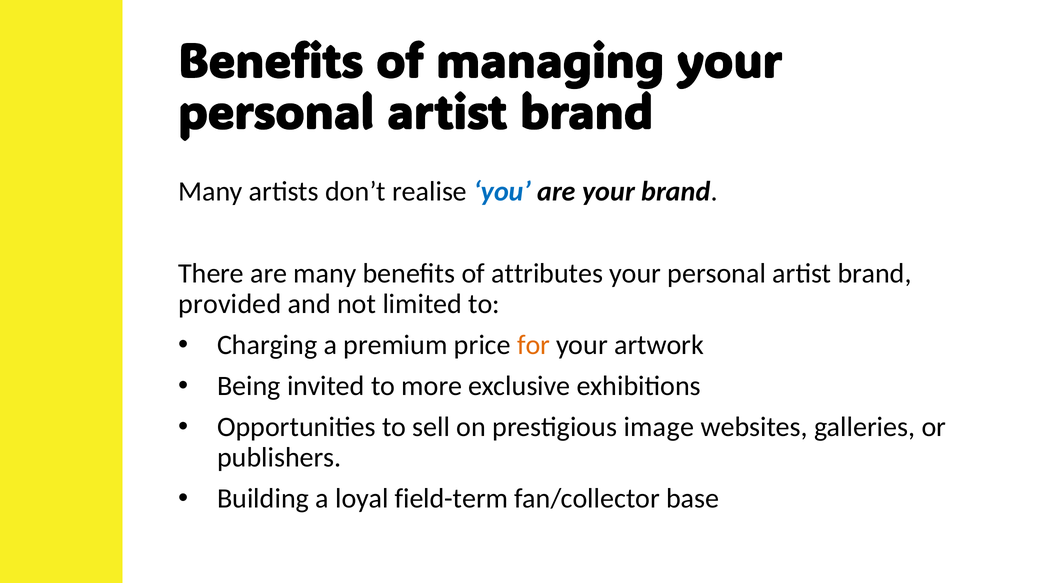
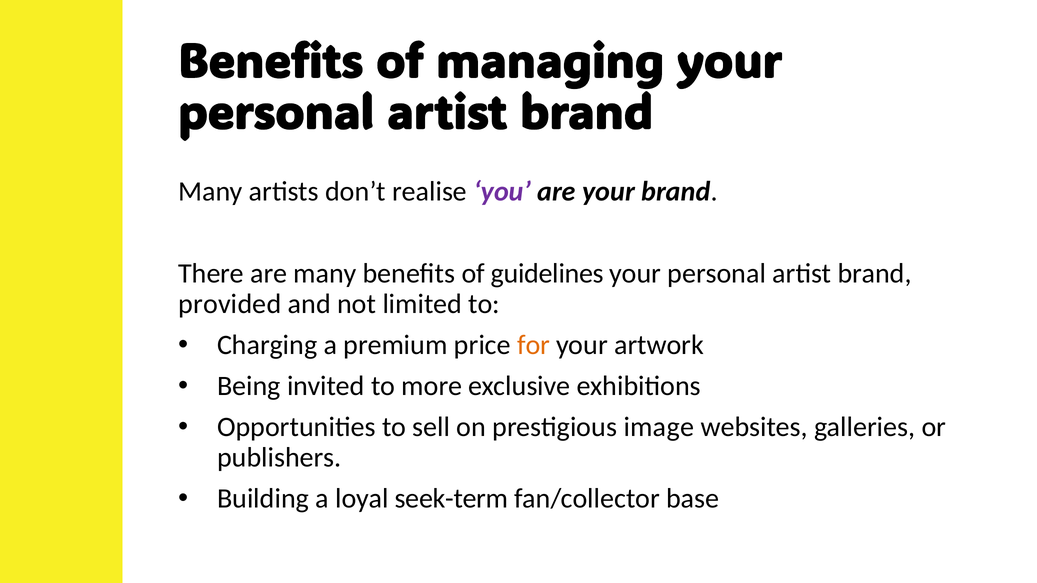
you colour: blue -> purple (502, 191)
attributes: attributes -> guidelines (547, 274)
field-term: field-term -> seek-term (452, 499)
